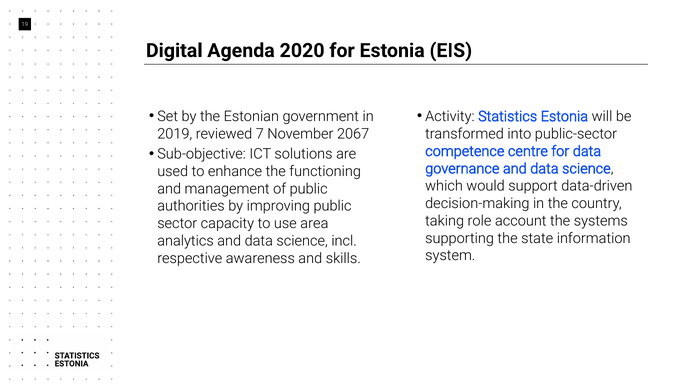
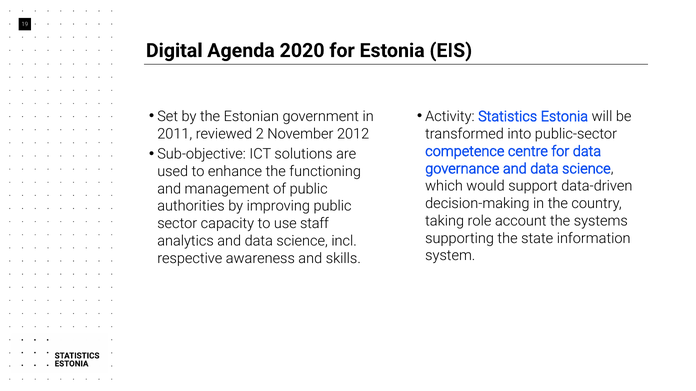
2019: 2019 -> 2011 (175, 134)
7: 7 -> 2 (260, 134)
2067: 2067 -> 2012 (353, 134)
area: area -> staff (315, 224)
